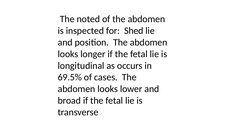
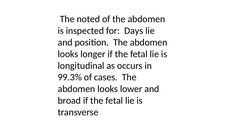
Shed: Shed -> Days (134, 31)
69.5%: 69.5% -> 99.3% (70, 77)
